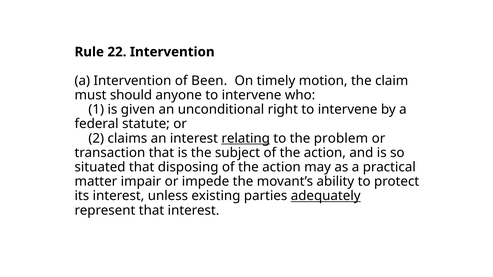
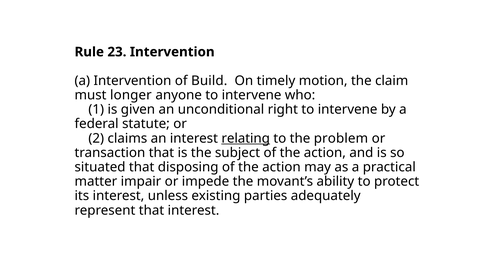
22: 22 -> 23 (117, 52)
Been: Been -> Build (209, 81)
should: should -> longer (131, 95)
adequately underline: present -> none (326, 196)
